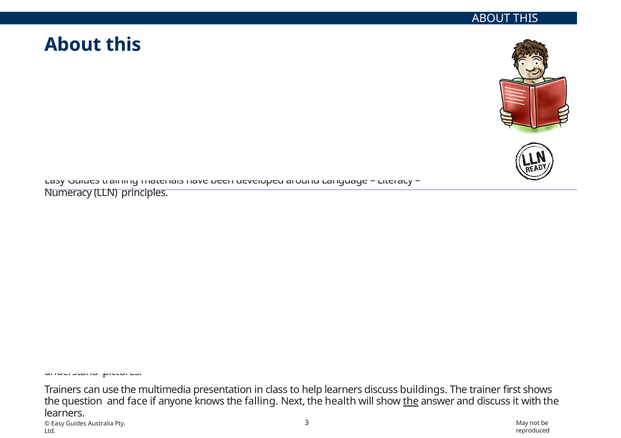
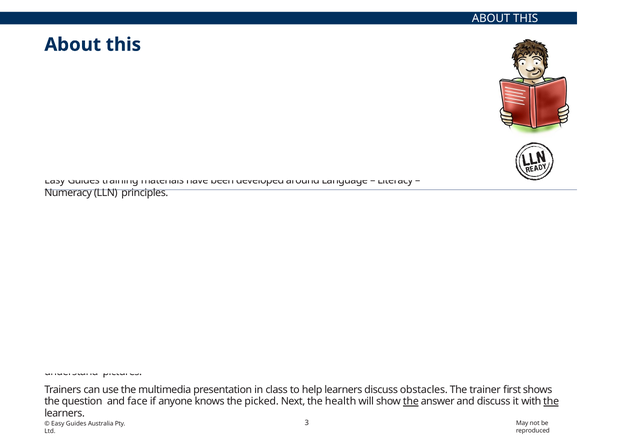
buildings: buildings -> obstacles (424, 390)
falling: falling -> picked (262, 402)
the underline: none -> present (551, 402)
